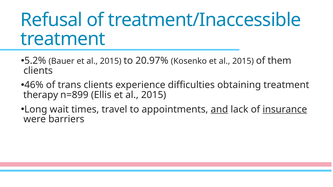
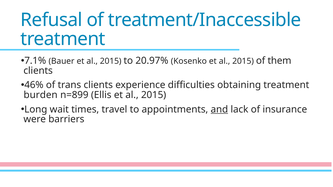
5.2%: 5.2% -> 7.1% (35, 61)
therapy: therapy -> burden (41, 95)
insurance underline: present -> none (285, 109)
